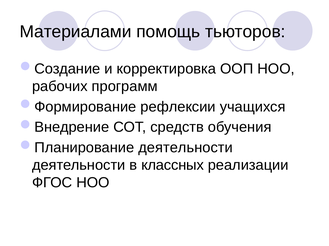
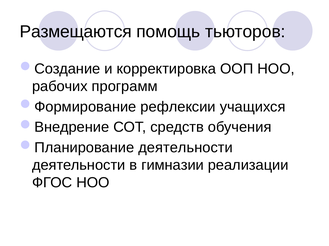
Материалами: Материалами -> Размещаются (76, 32)
классных: классных -> гимназии (173, 166)
